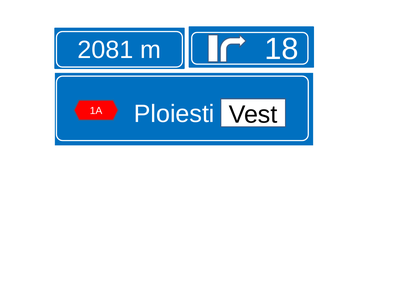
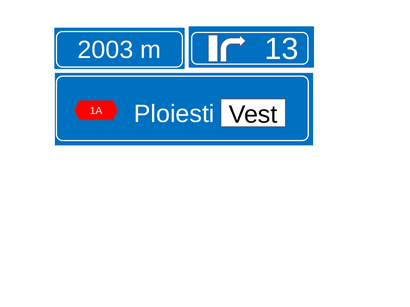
2081: 2081 -> 2003 (105, 50)
18: 18 -> 13 (282, 49)
